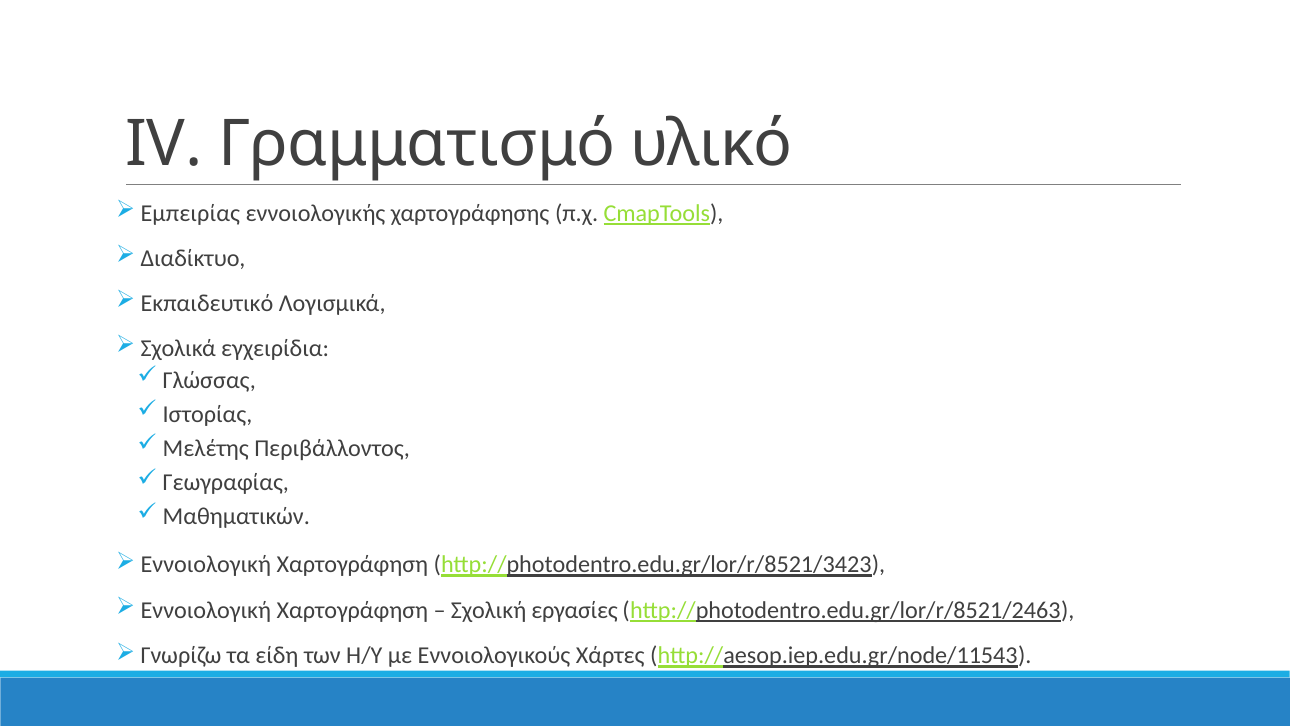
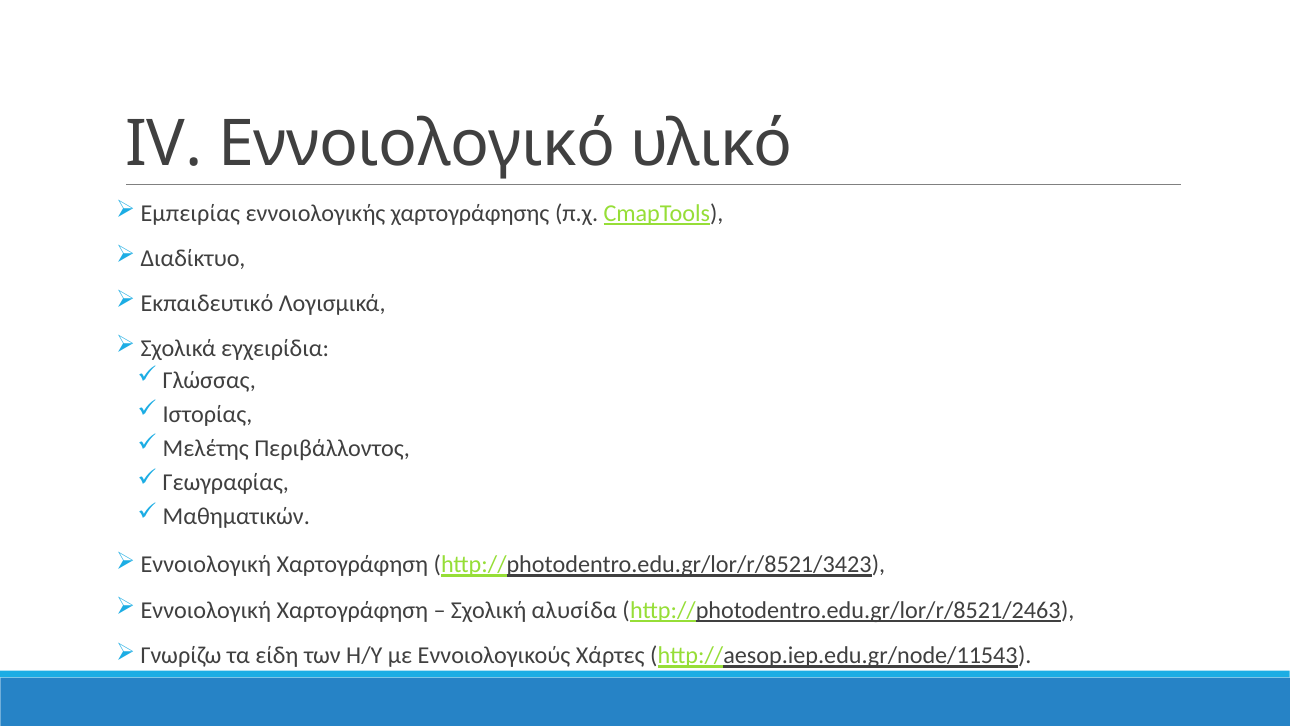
Γραμματισμό: Γραμματισμό -> Εννοιολογικό (417, 145)
εργασίες: εργασίες -> αλυσίδα (574, 610)
